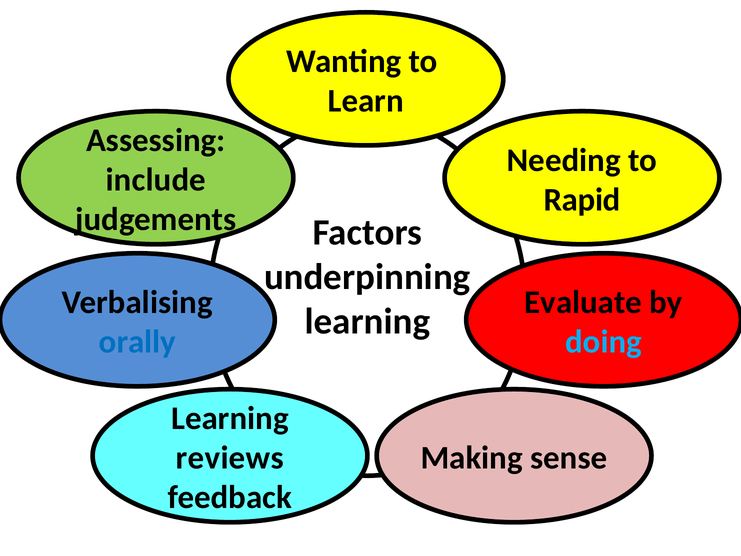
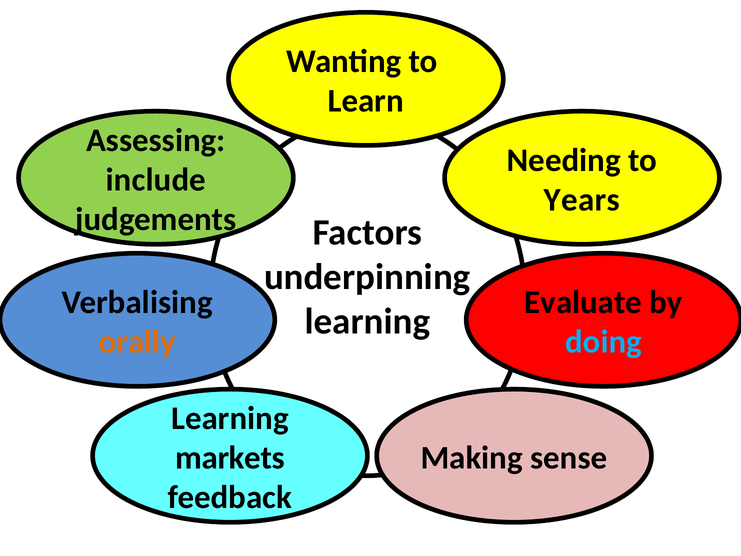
Rapid: Rapid -> Years (582, 200)
orally colour: blue -> orange (137, 342)
reviews: reviews -> markets (230, 458)
